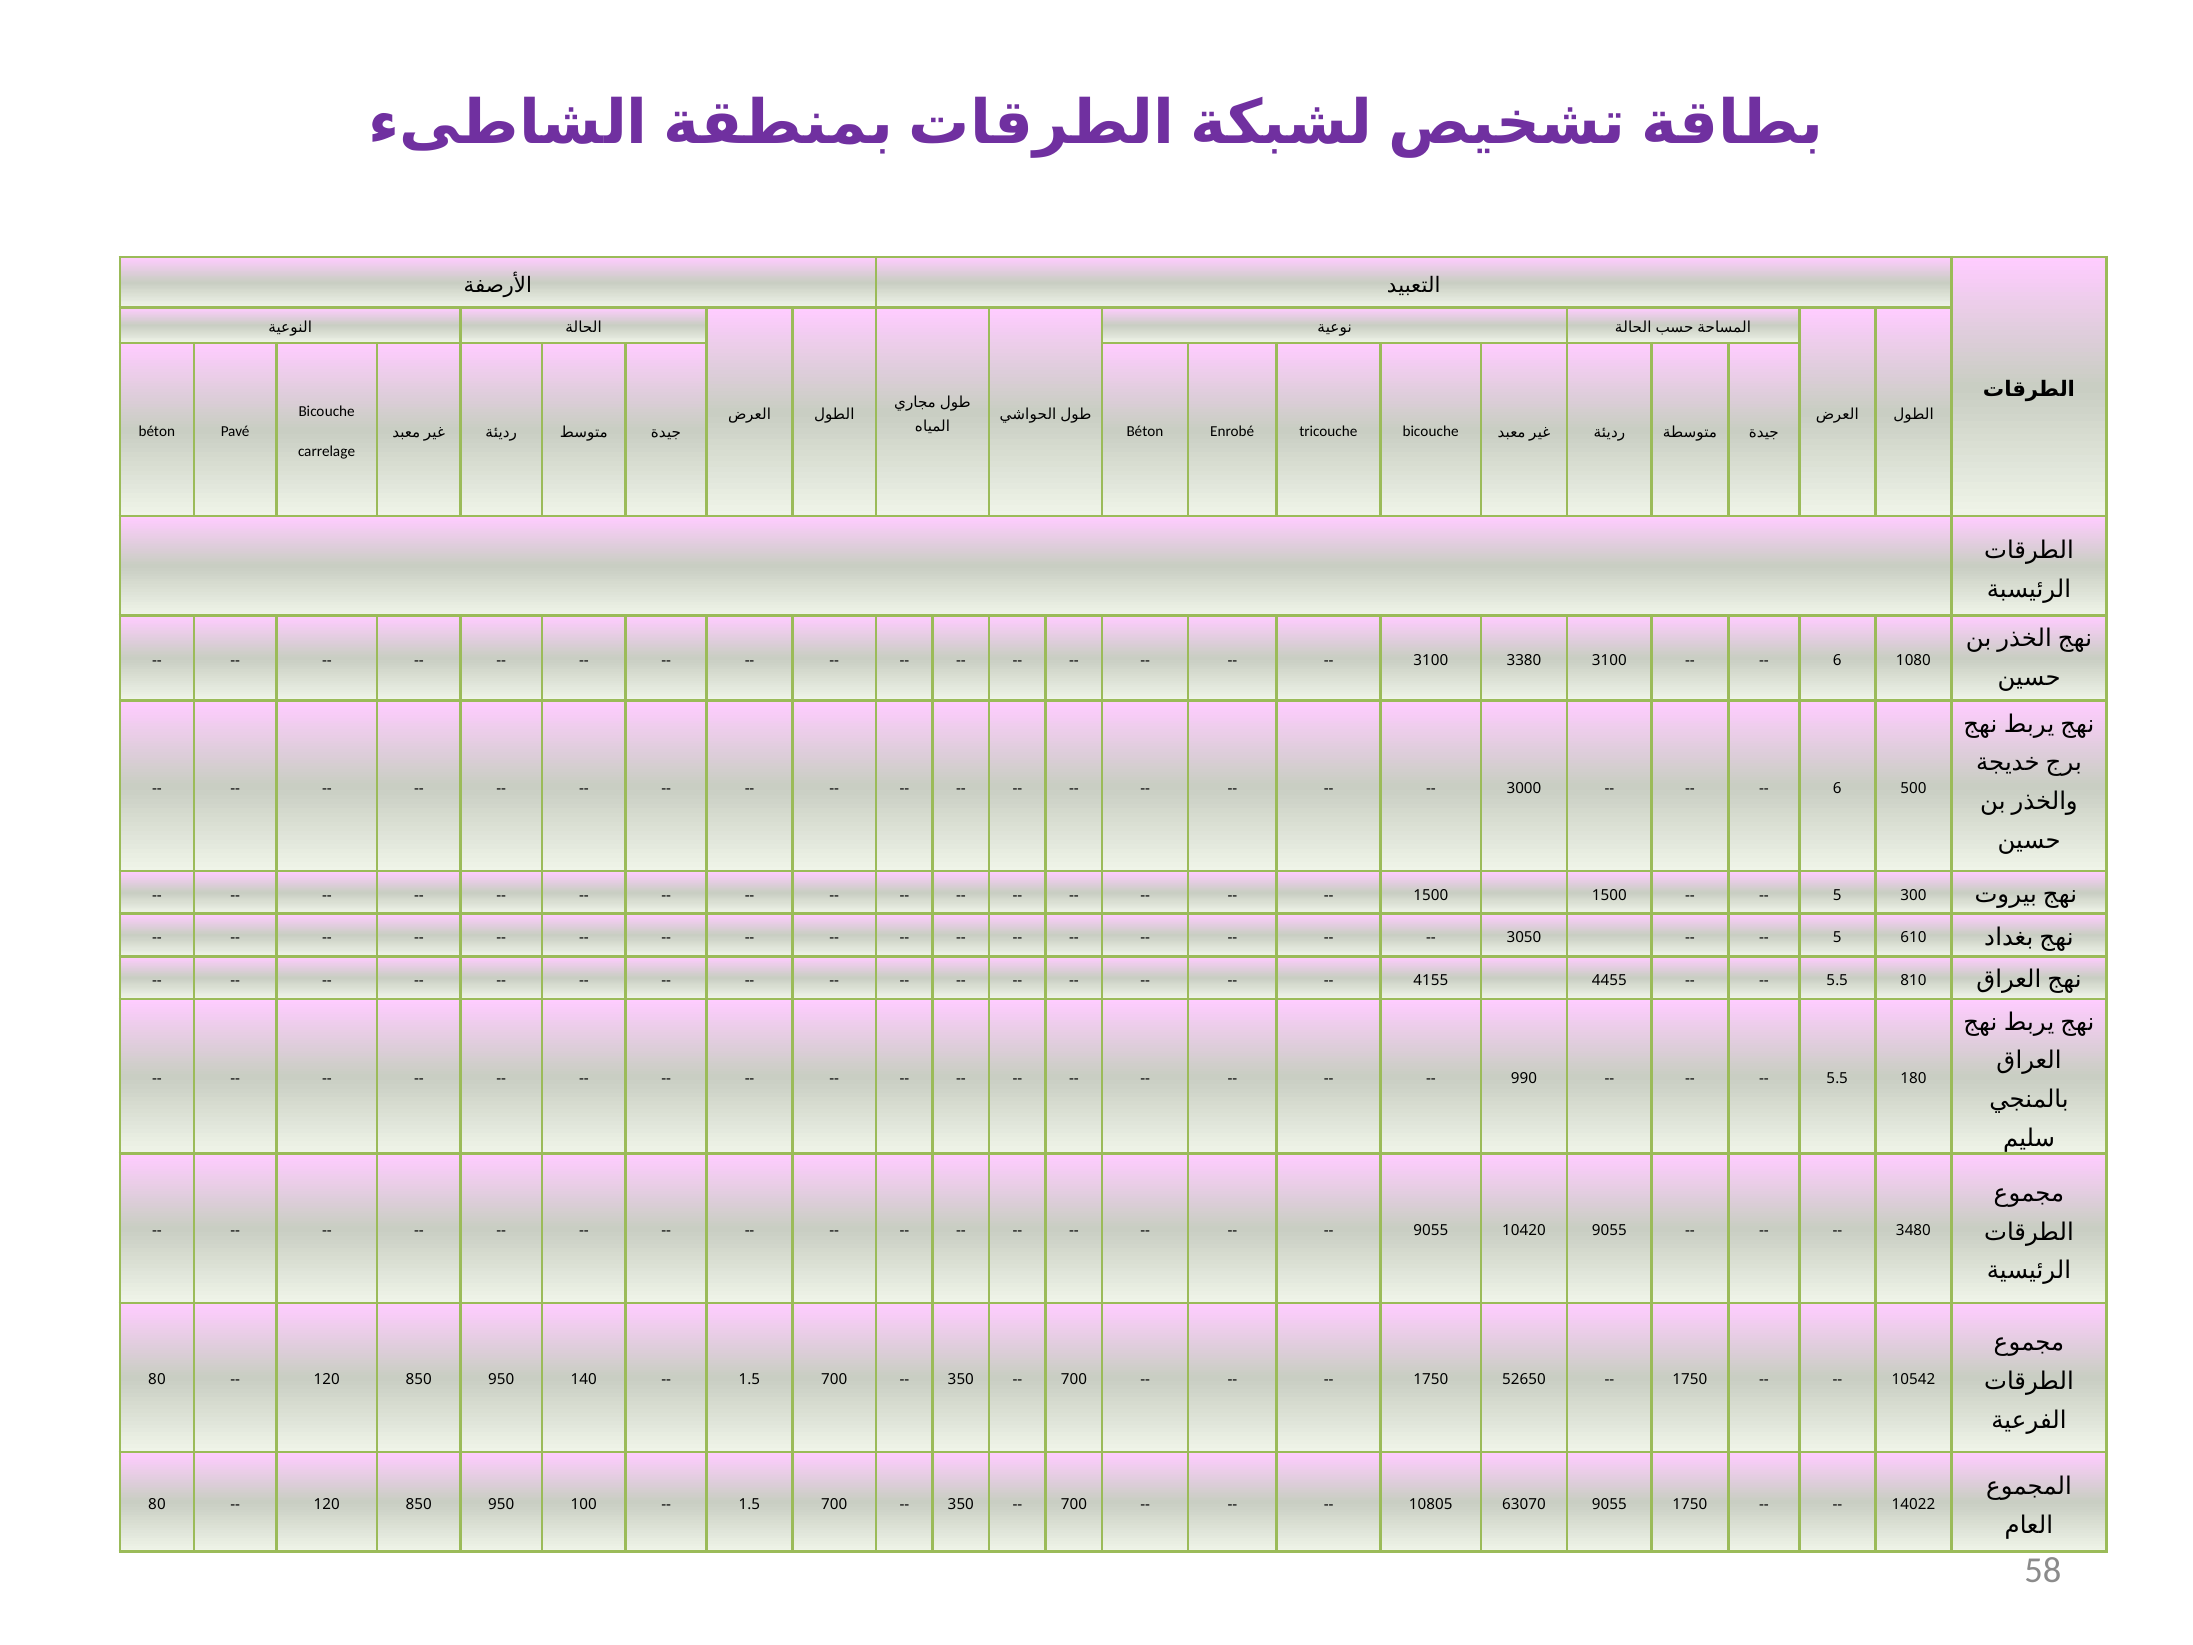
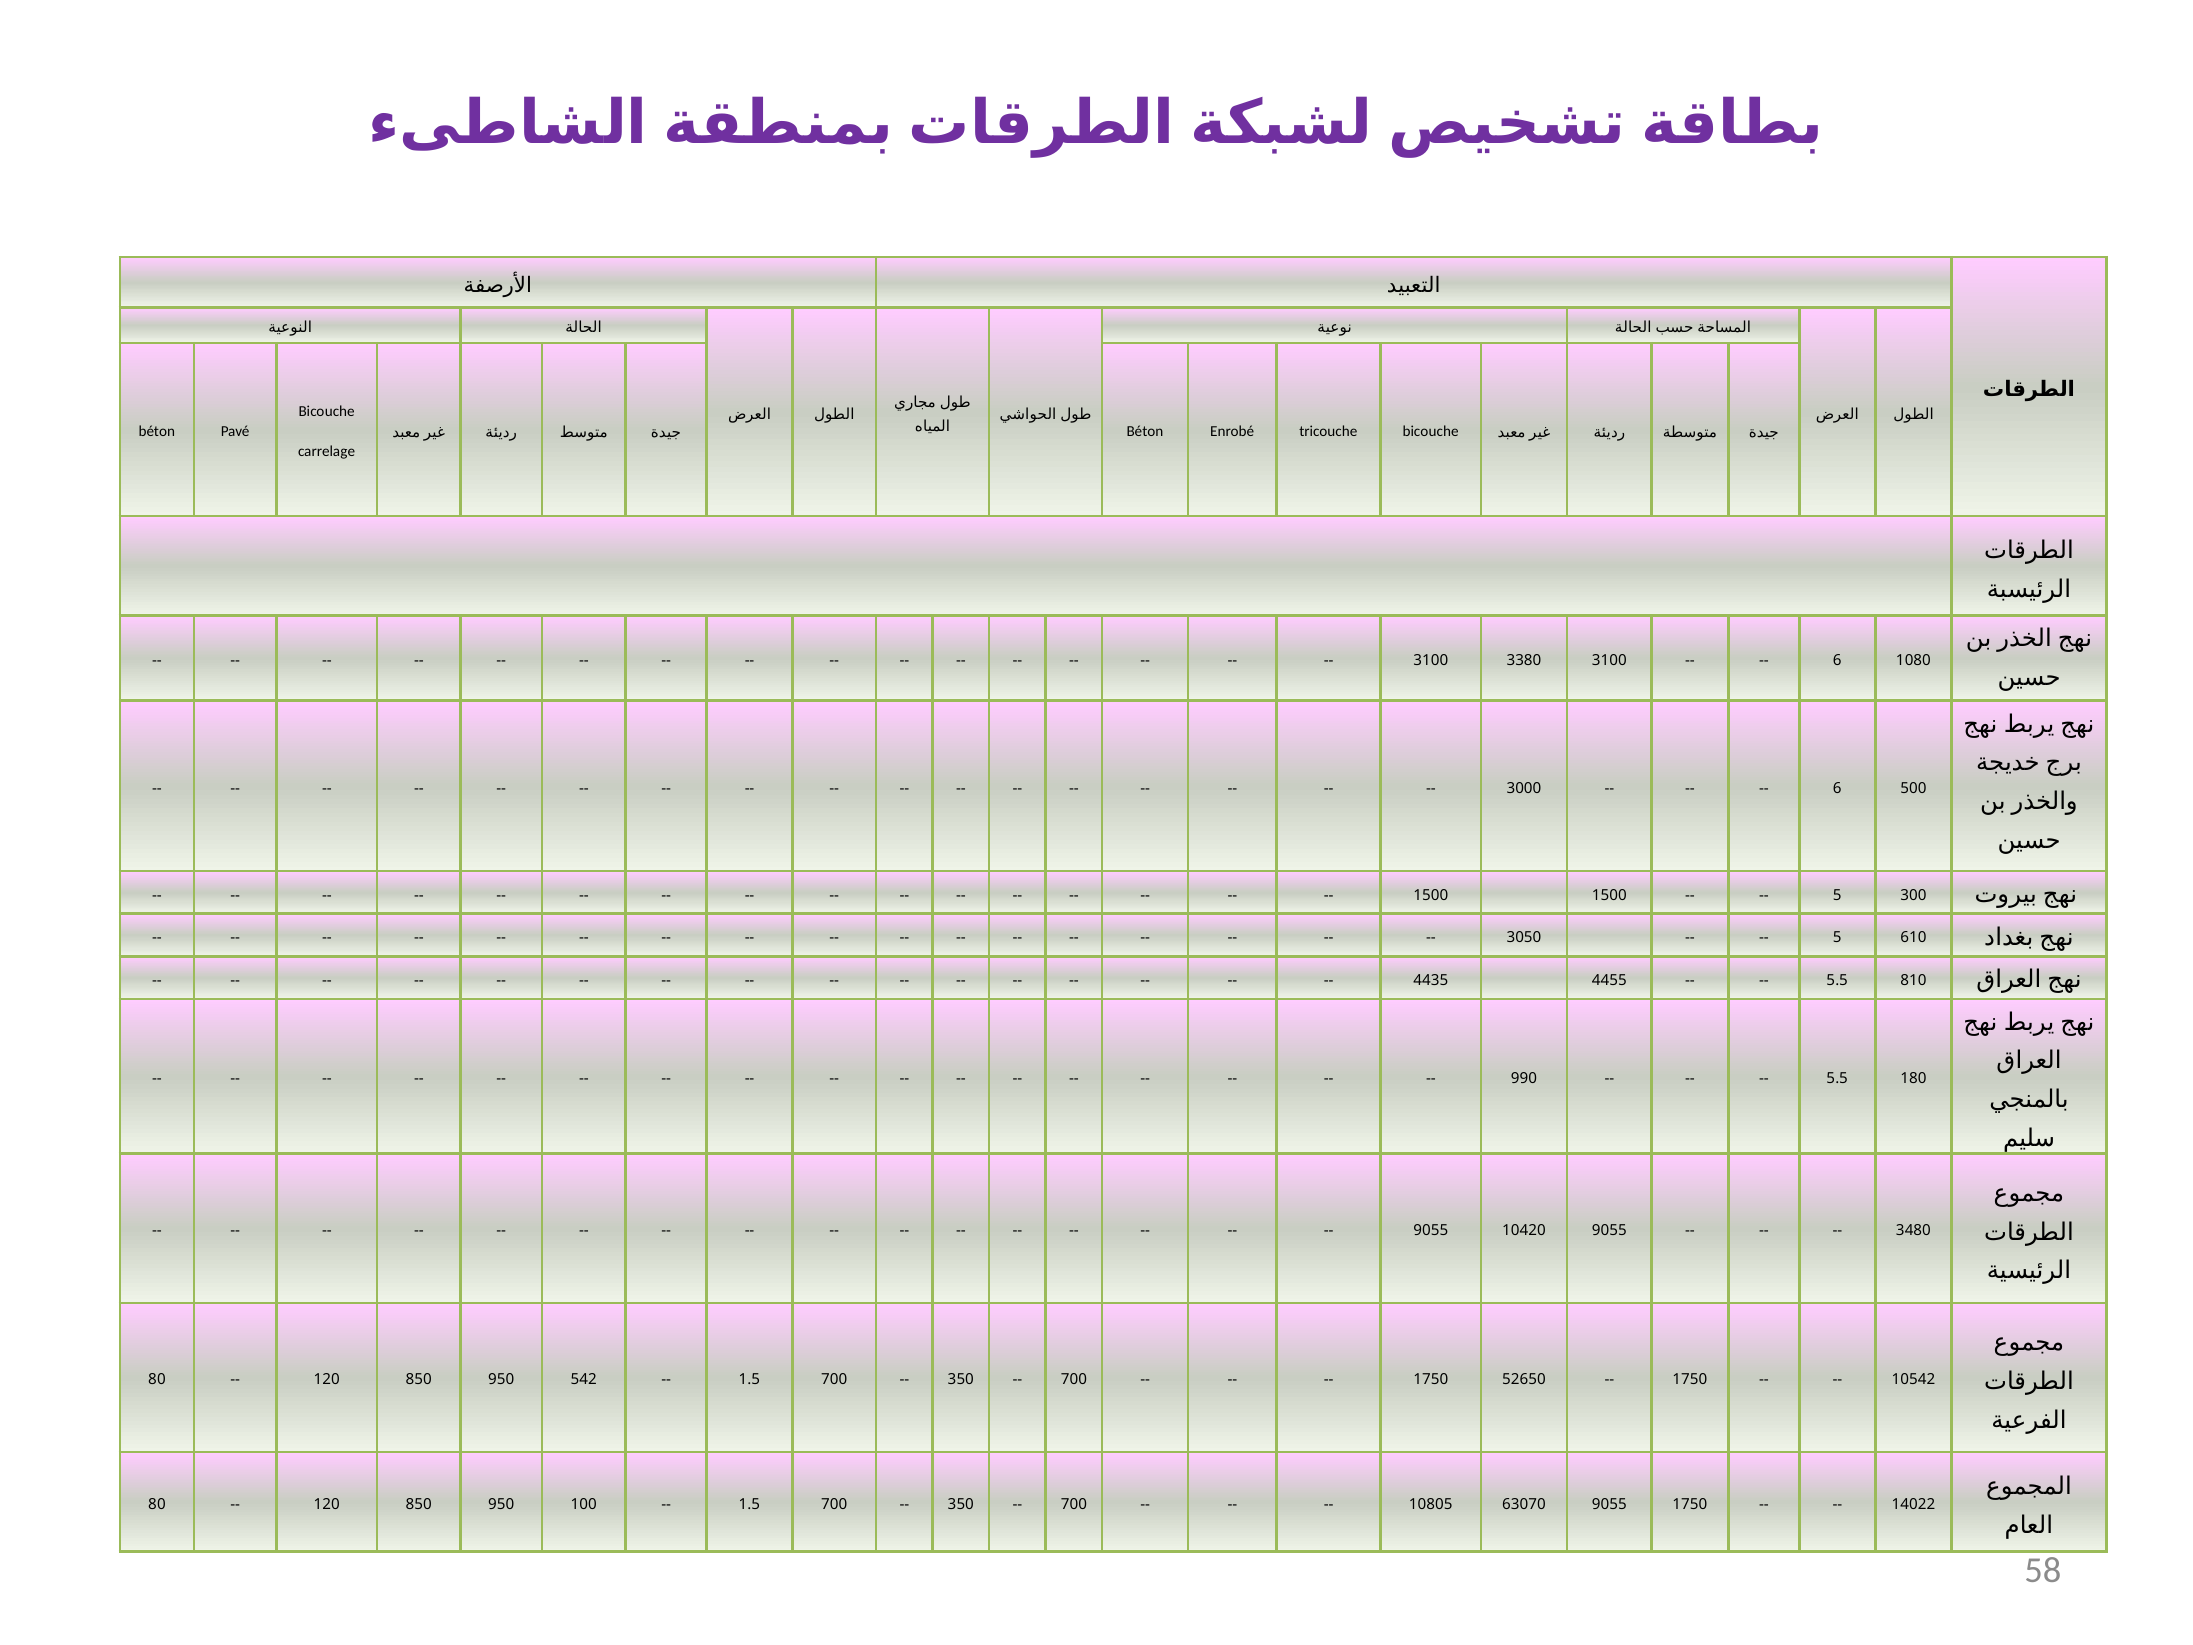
4155: 4155 -> 4435 (1431, 980)
140: 140 -> 542 (584, 1380)
